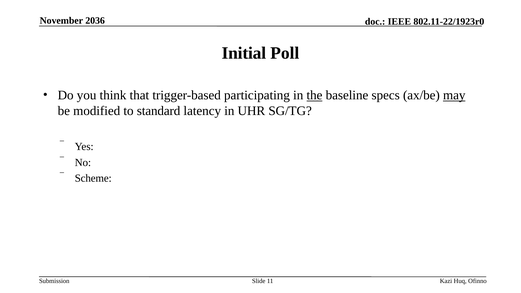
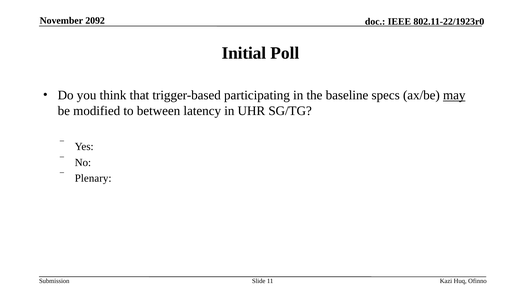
2036: 2036 -> 2092 (95, 21)
the underline: present -> none (314, 95)
standard: standard -> between (159, 111)
Scheme: Scheme -> Plenary (93, 178)
